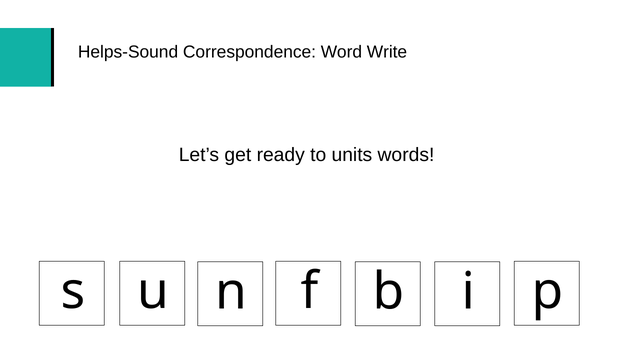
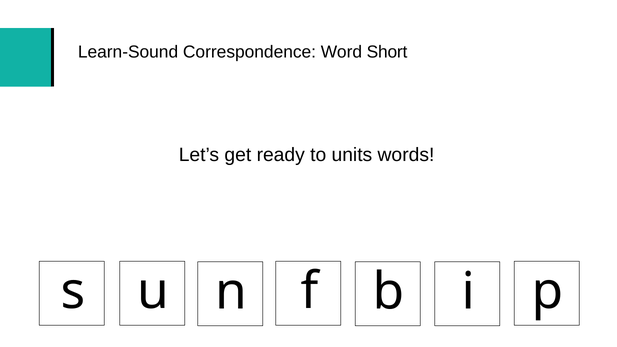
Helps-Sound: Helps-Sound -> Learn-Sound (128, 52)
Write: Write -> Short (387, 52)
